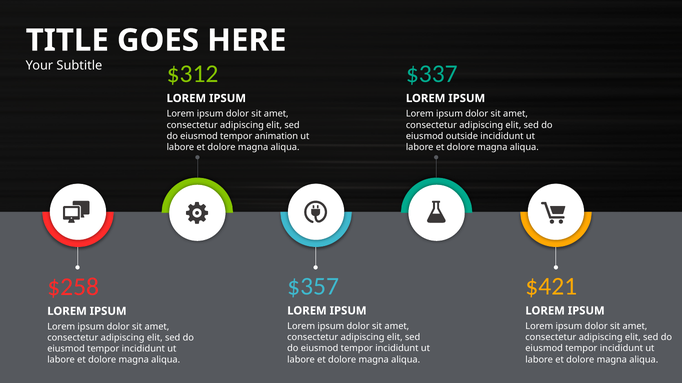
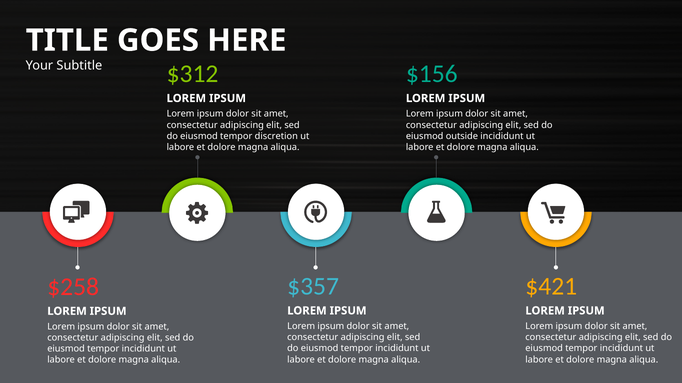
$337: $337 -> $156 (432, 74)
animation: animation -> discretion (276, 136)
